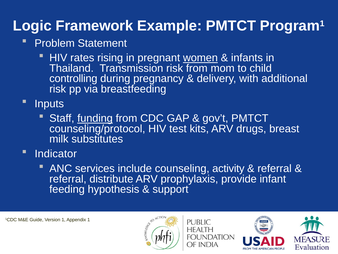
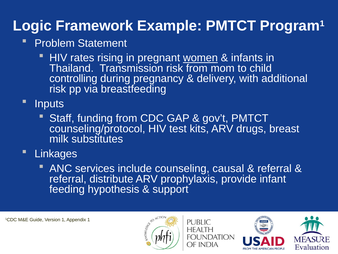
funding underline: present -> none (95, 118)
Indicator: Indicator -> Linkages (56, 154)
activity: activity -> causal (228, 168)
